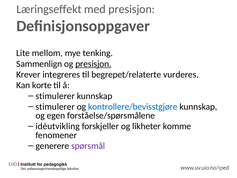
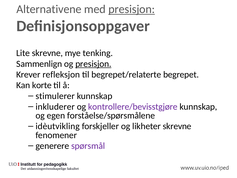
Læringseffekt: Læringseffekt -> Alternativene (49, 9)
presisjon underline: none -> present (132, 9)
Lite mellom: mellom -> skrevne (47, 53)
integreres: integreres -> refleksjon (61, 74)
vurderes: vurderes -> begrepet (181, 74)
stimulerer: stimulerer -> inkluderer (55, 107)
kontrollere/bevisstgjøre colour: blue -> purple (133, 107)
likheter komme: komme -> skrevne (177, 126)
